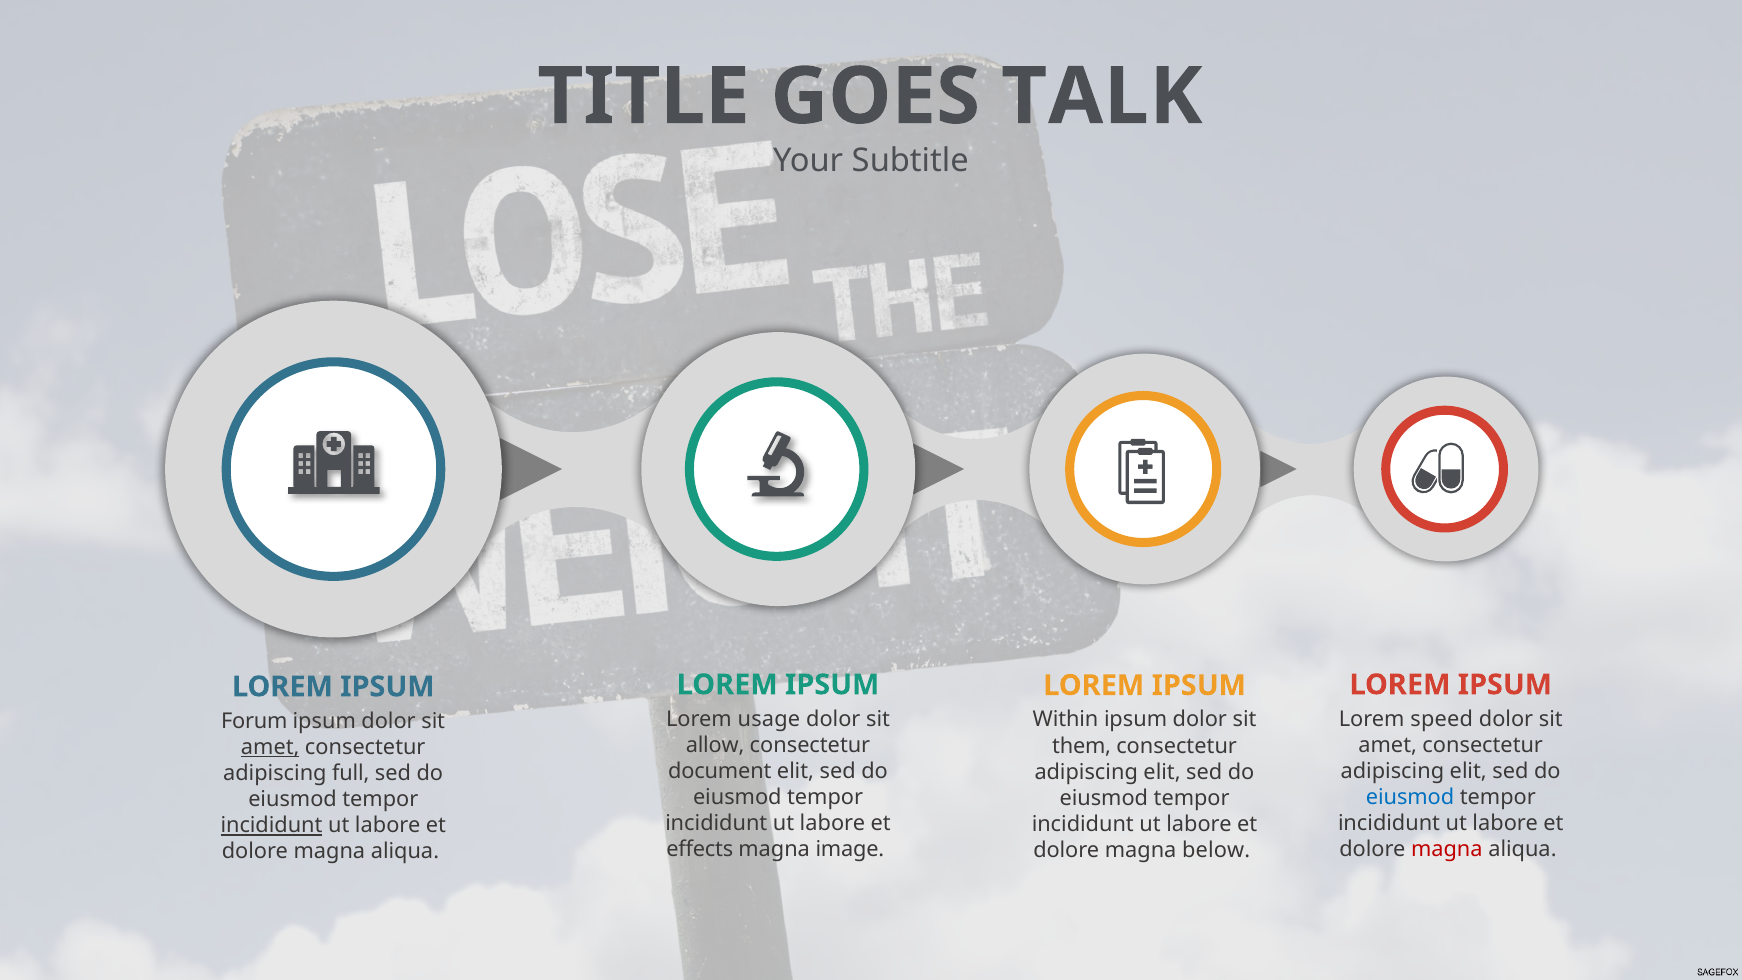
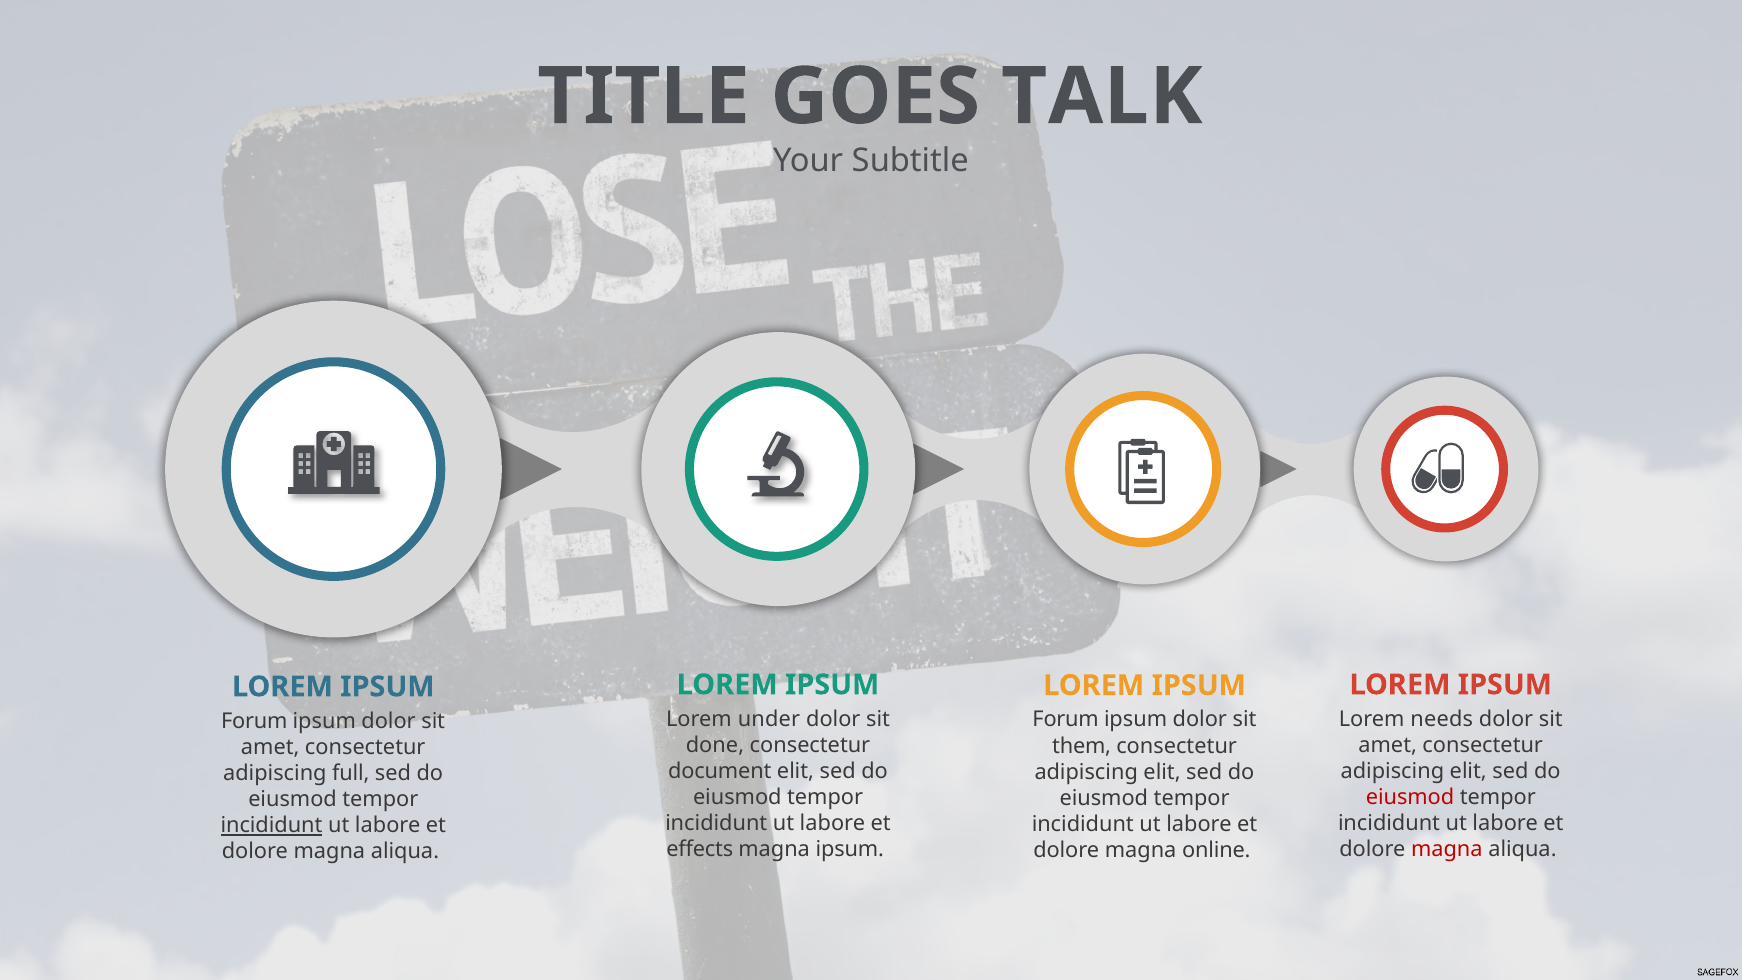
usage: usage -> under (769, 719)
speed: speed -> needs (1442, 719)
Within: Within -> Forum (1066, 720)
allow: allow -> done (715, 745)
amet underline: present -> none (270, 747)
eiusmod colour: blue -> red (1410, 797)
magna image: image -> ipsum (850, 850)
below: below -> online (1216, 850)
